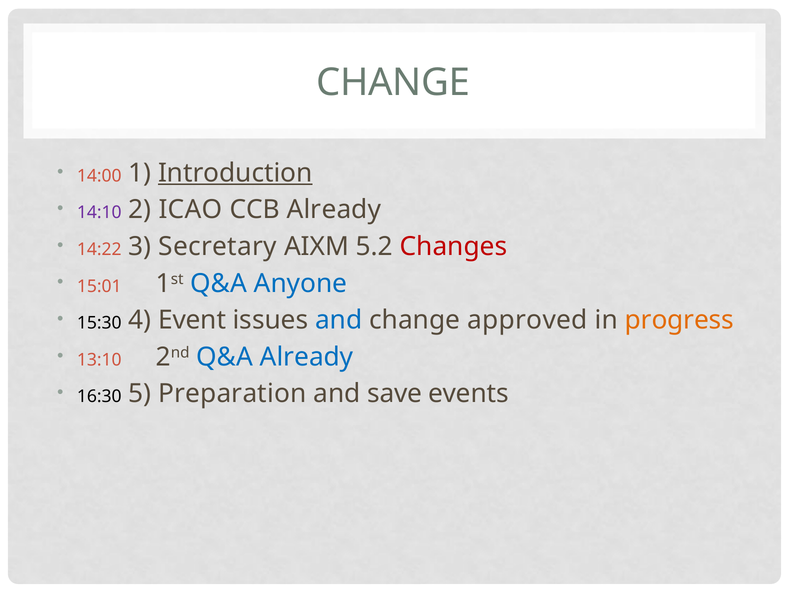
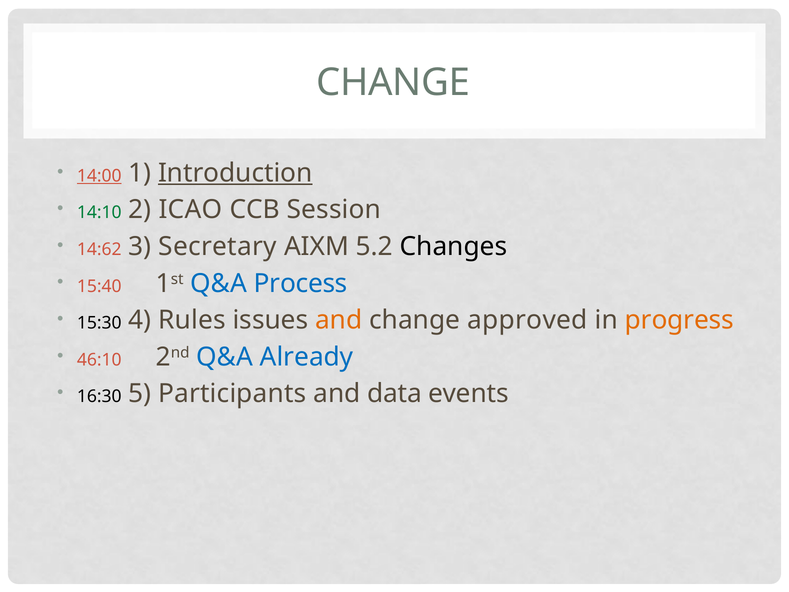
14:00 underline: none -> present (99, 176)
14:10 colour: purple -> green (99, 212)
CCB Already: Already -> Session (334, 210)
14:22: 14:22 -> 14:62 (99, 249)
Changes colour: red -> black (454, 246)
15:01: 15:01 -> 15:40 (99, 286)
Anyone: Anyone -> Process (301, 283)
Event: Event -> Rules (192, 320)
and colour: blue -> orange (339, 320)
13:10: 13:10 -> 46:10 (99, 360)
Preparation: Preparation -> Participants (232, 394)
save: save -> data (395, 394)
